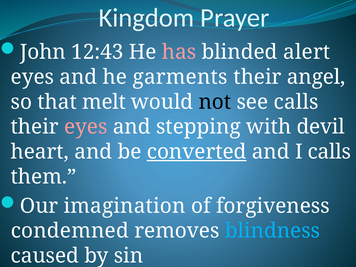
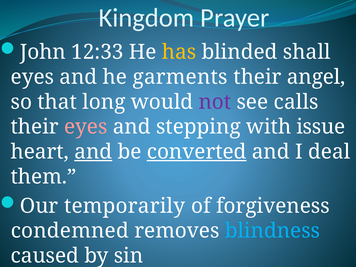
12:43: 12:43 -> 12:33 (97, 52)
has colour: pink -> yellow (179, 52)
alert: alert -> shall (307, 52)
melt: melt -> long (104, 102)
not colour: black -> purple (215, 102)
devil: devil -> issue (321, 127)
and underline: none -> present (93, 152)
I calls: calls -> deal (329, 152)
imagination: imagination -> temporarily (125, 206)
